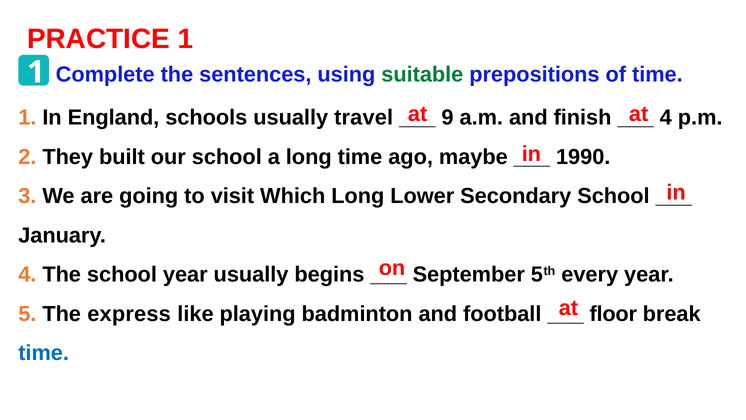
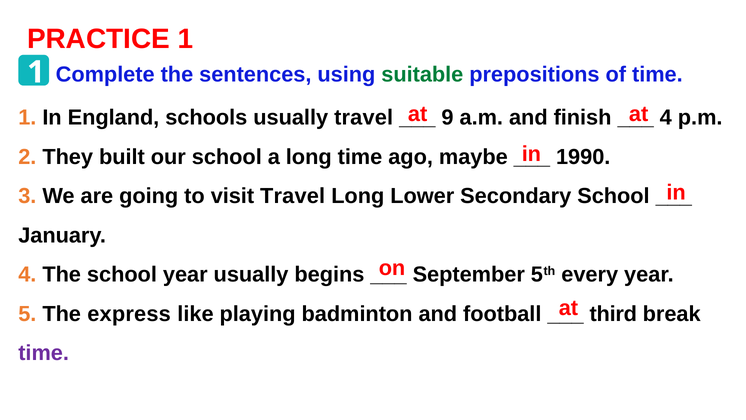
visit Which: Which -> Travel (293, 196)
floor: floor -> third (613, 314)
time colour: blue -> purple (44, 353)
